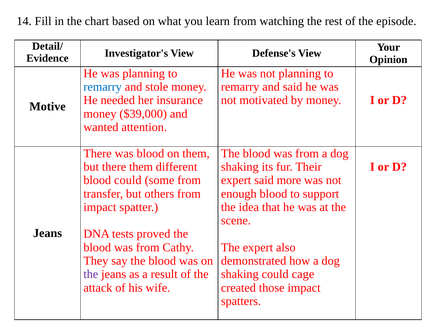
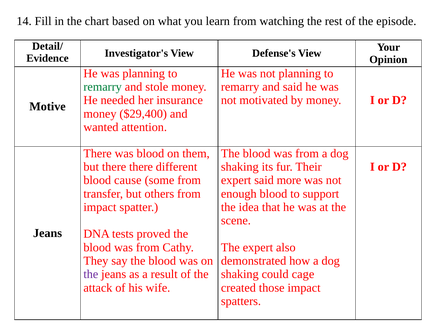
remarry colour: blue -> green (103, 87)
$39,000: $39,000 -> $29,400 (143, 114)
there them: them -> there (141, 167)
blood could: could -> cause (128, 180)
